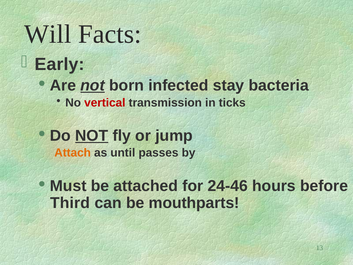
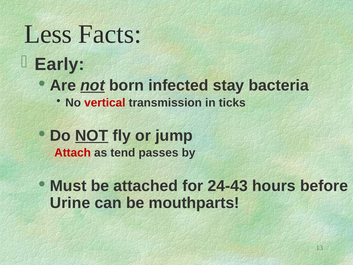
Will: Will -> Less (48, 34)
Attach colour: orange -> red (73, 153)
until: until -> tend (123, 153)
24-46: 24-46 -> 24-43 (228, 186)
Third: Third -> Urine (70, 203)
